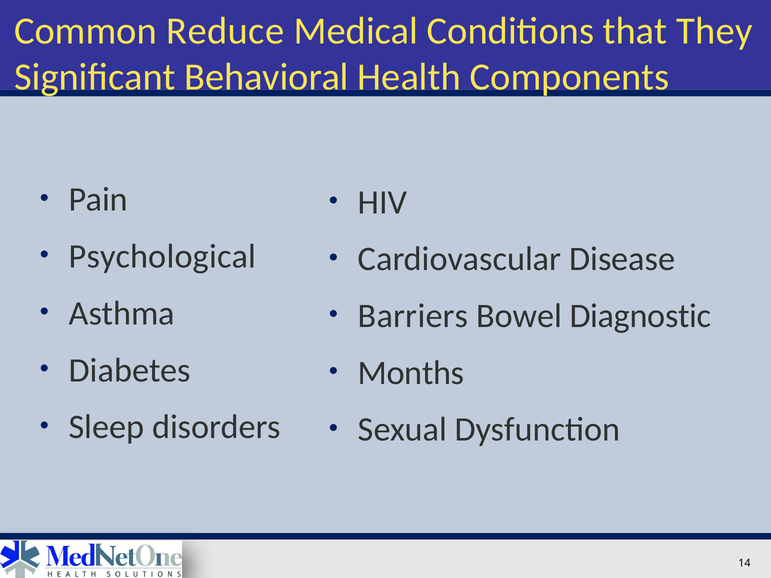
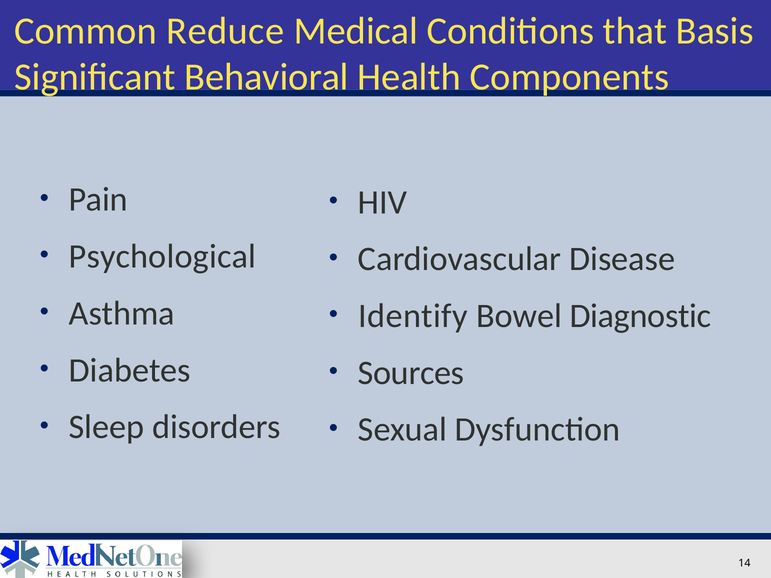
They: They -> Basis (715, 31)
Barriers: Barriers -> Identify (413, 316)
Months: Months -> Sources (411, 373)
